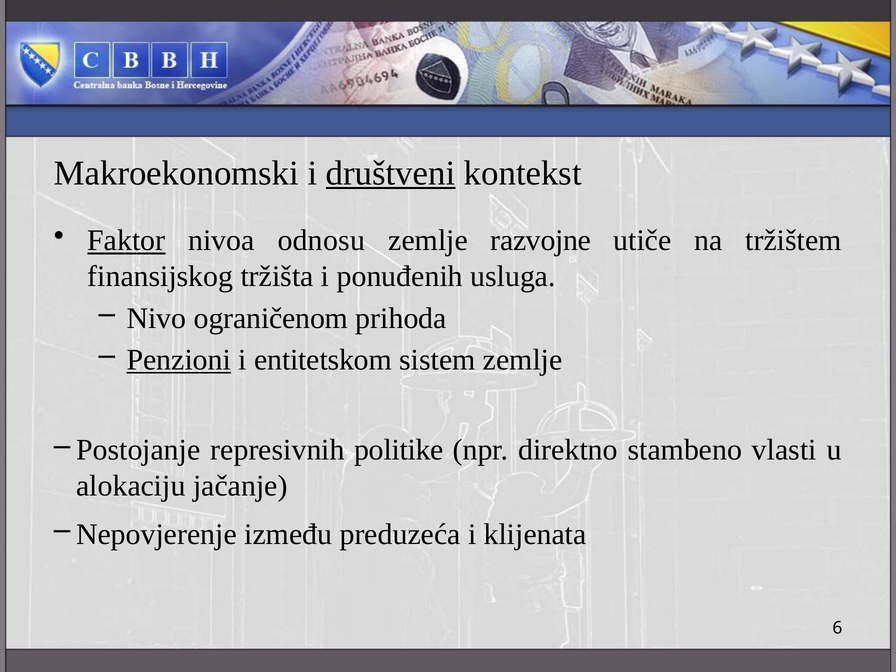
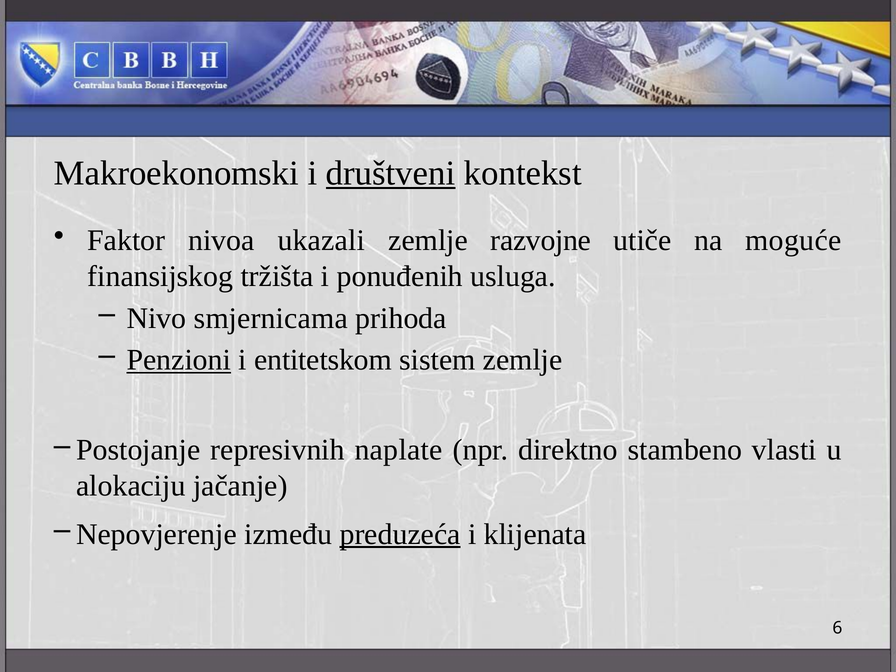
Faktor underline: present -> none (126, 241)
odnosu: odnosu -> ukazali (321, 241)
tržištem: tržištem -> moguće (793, 241)
ograničenom: ograničenom -> smjernicama (271, 318)
politike: politike -> naplate (399, 450)
preduzeća underline: none -> present (400, 534)
